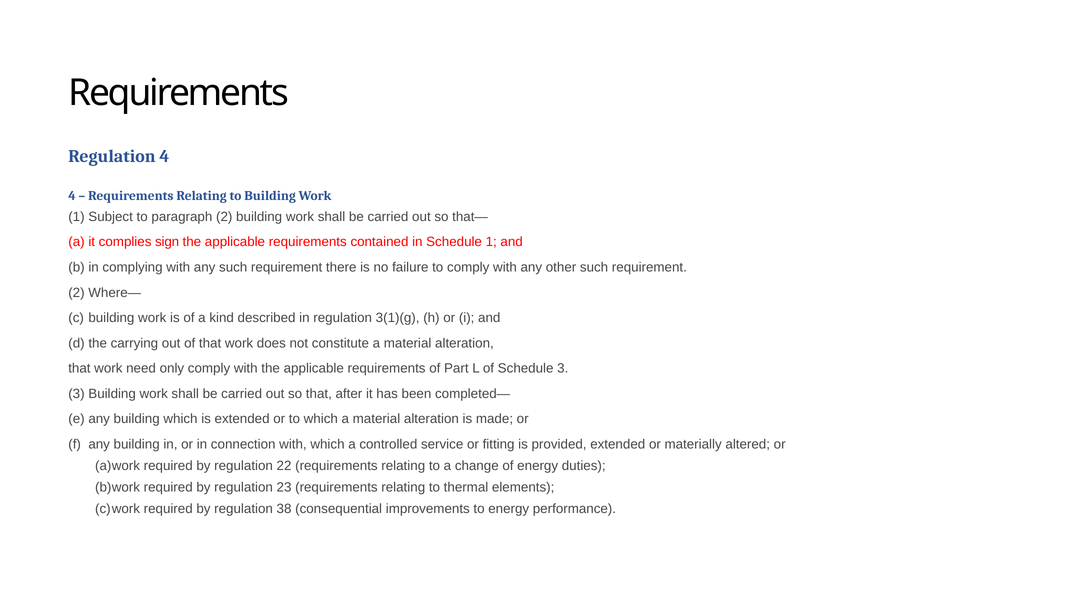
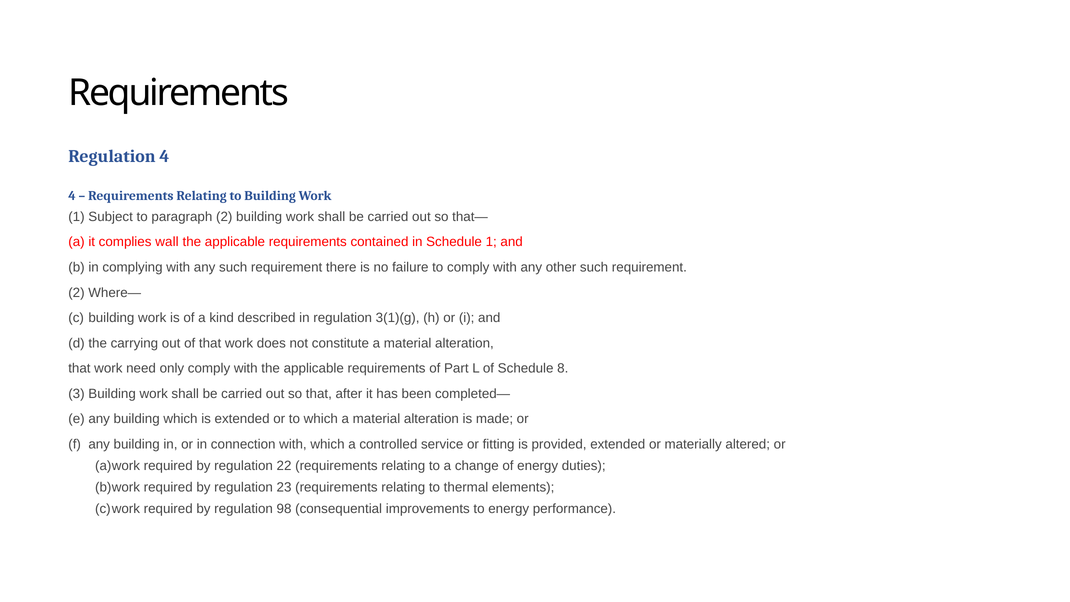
sign: sign -> wall (167, 242)
Schedule 3: 3 -> 8 (563, 368)
38: 38 -> 98 (284, 509)
